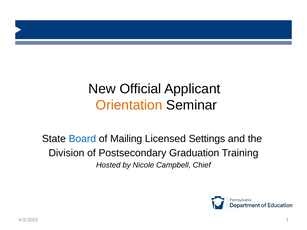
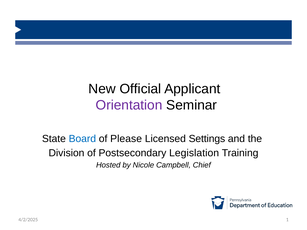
Orientation colour: orange -> purple (129, 105)
Mailing: Mailing -> Please (126, 139)
Graduation: Graduation -> Legislation (194, 153)
